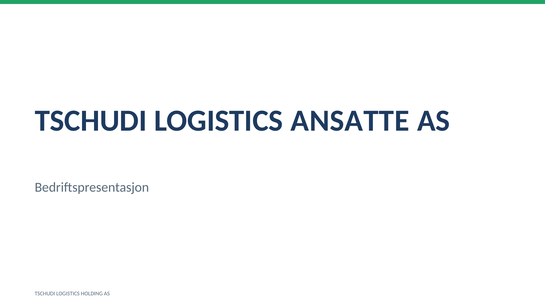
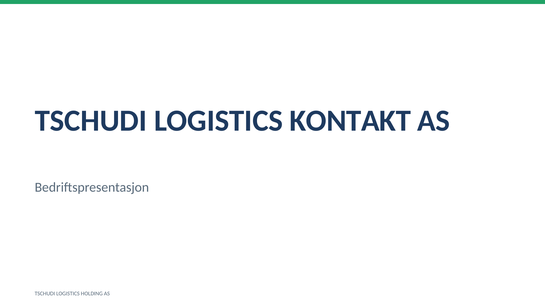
ANSATTE: ANSATTE -> KONTAKT (350, 121)
